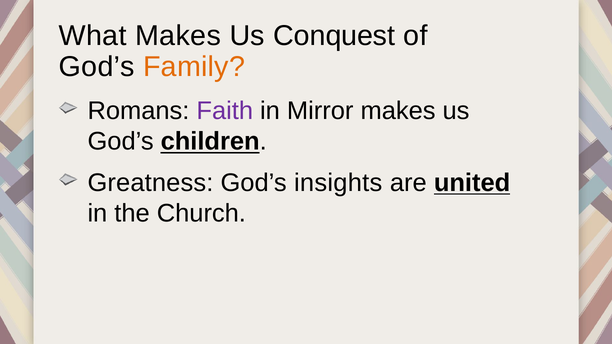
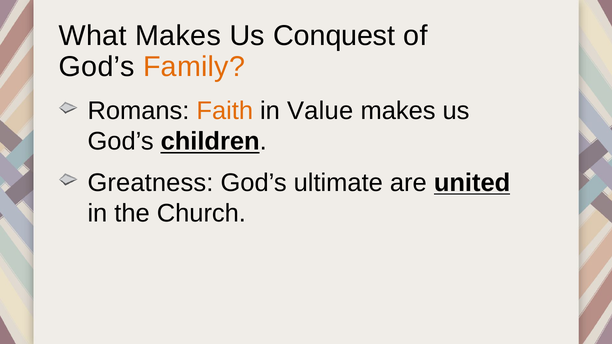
Faith colour: purple -> orange (225, 111)
Mirror: Mirror -> Value (320, 111)
insights: insights -> ultimate (338, 183)
